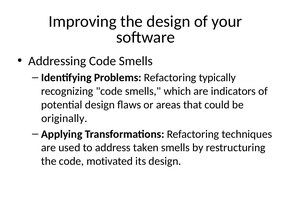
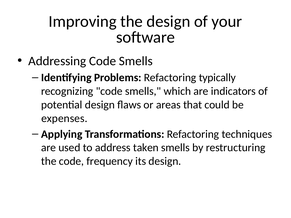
originally: originally -> expenses (64, 118)
motivated: motivated -> frequency (110, 161)
